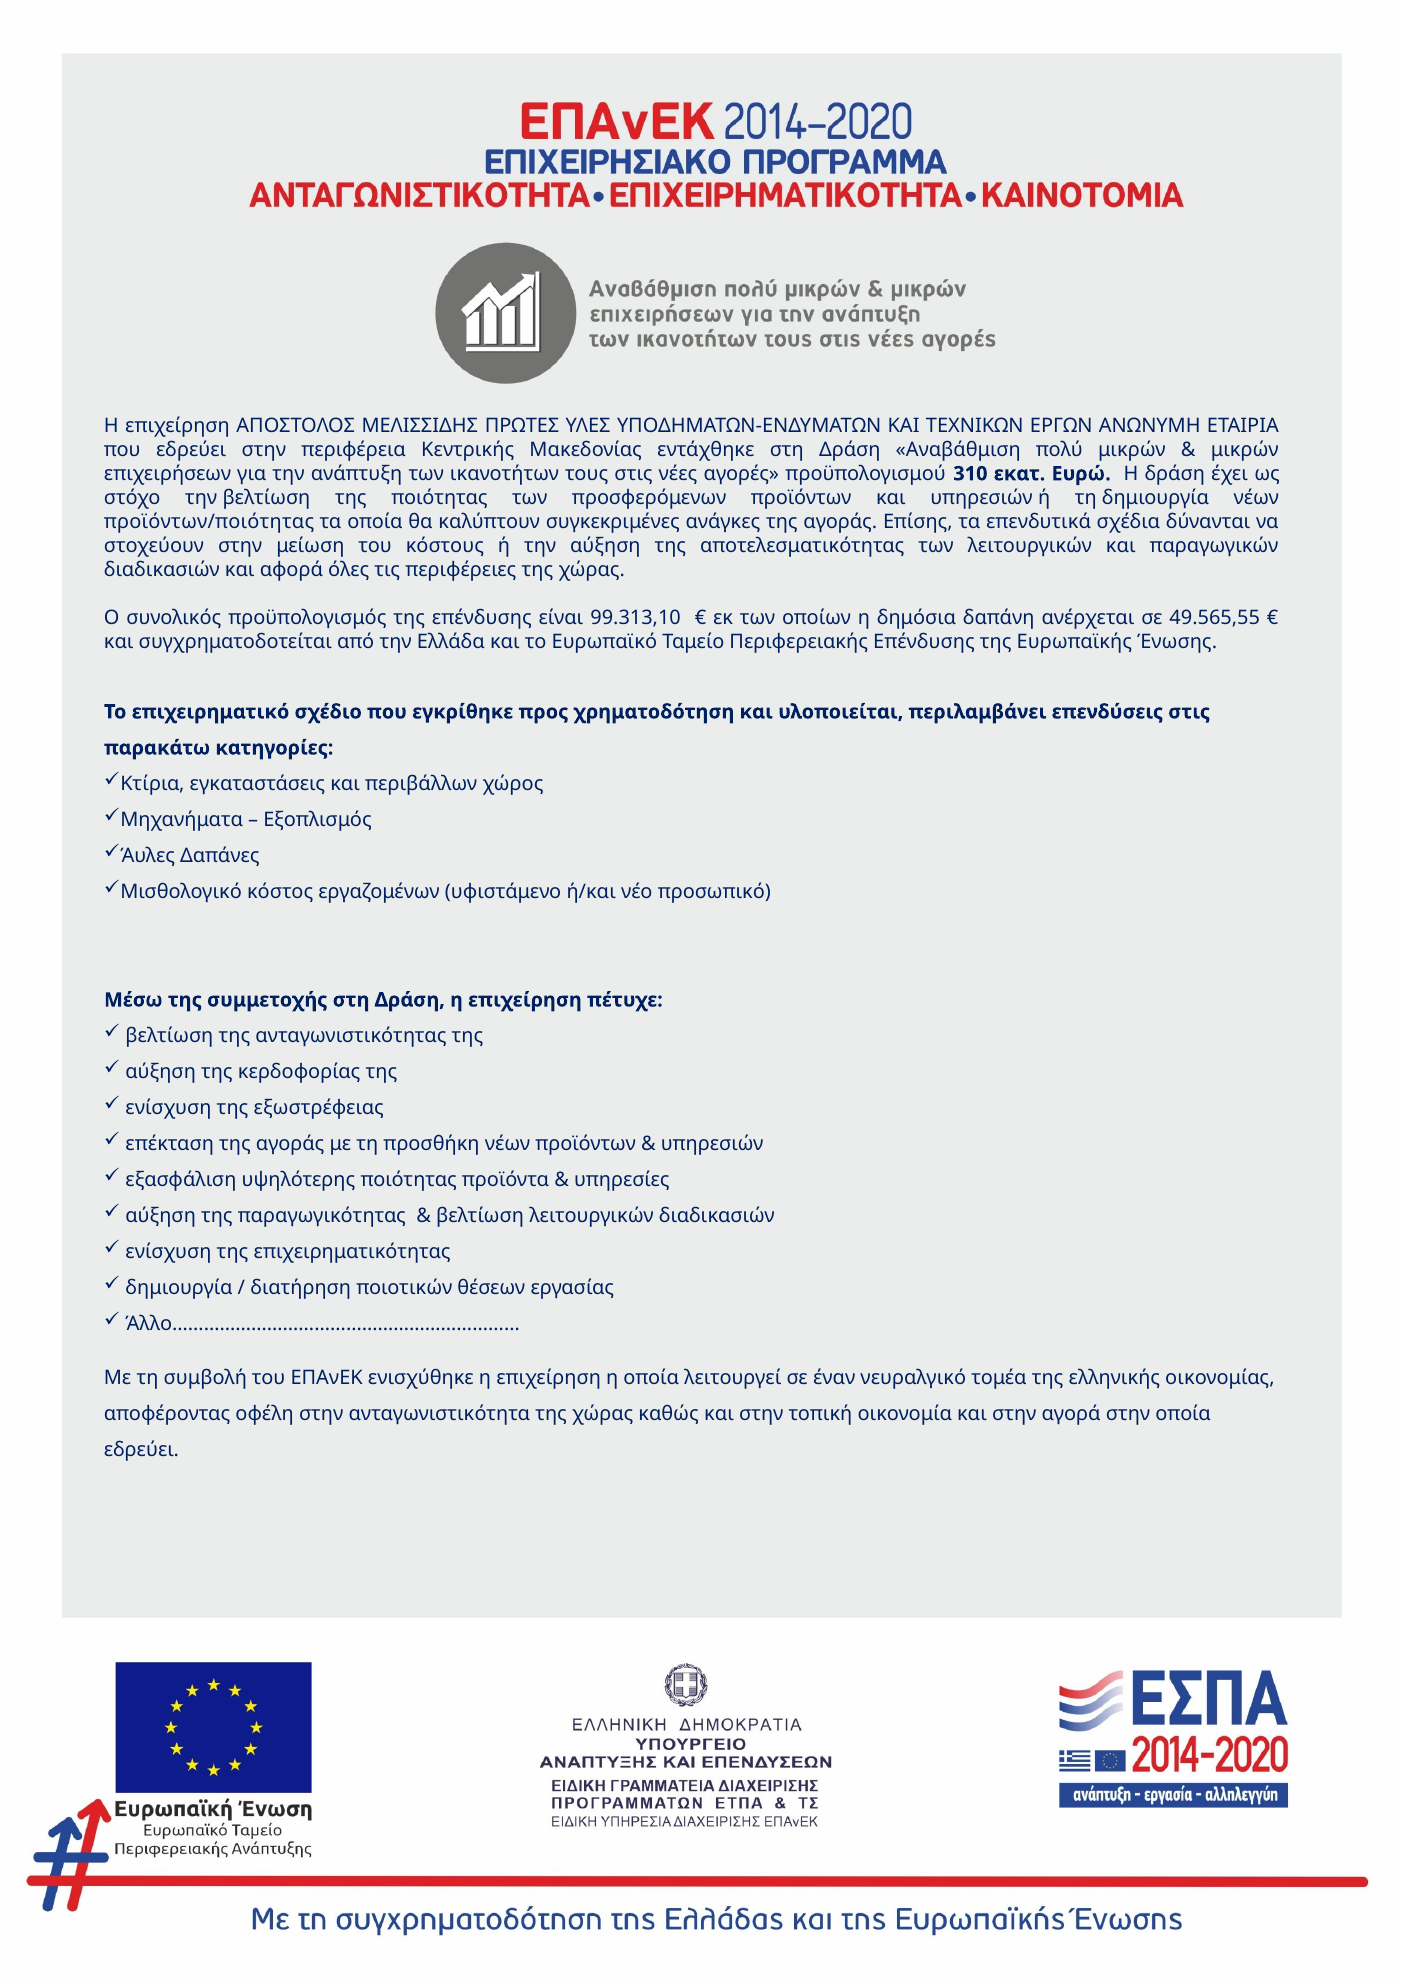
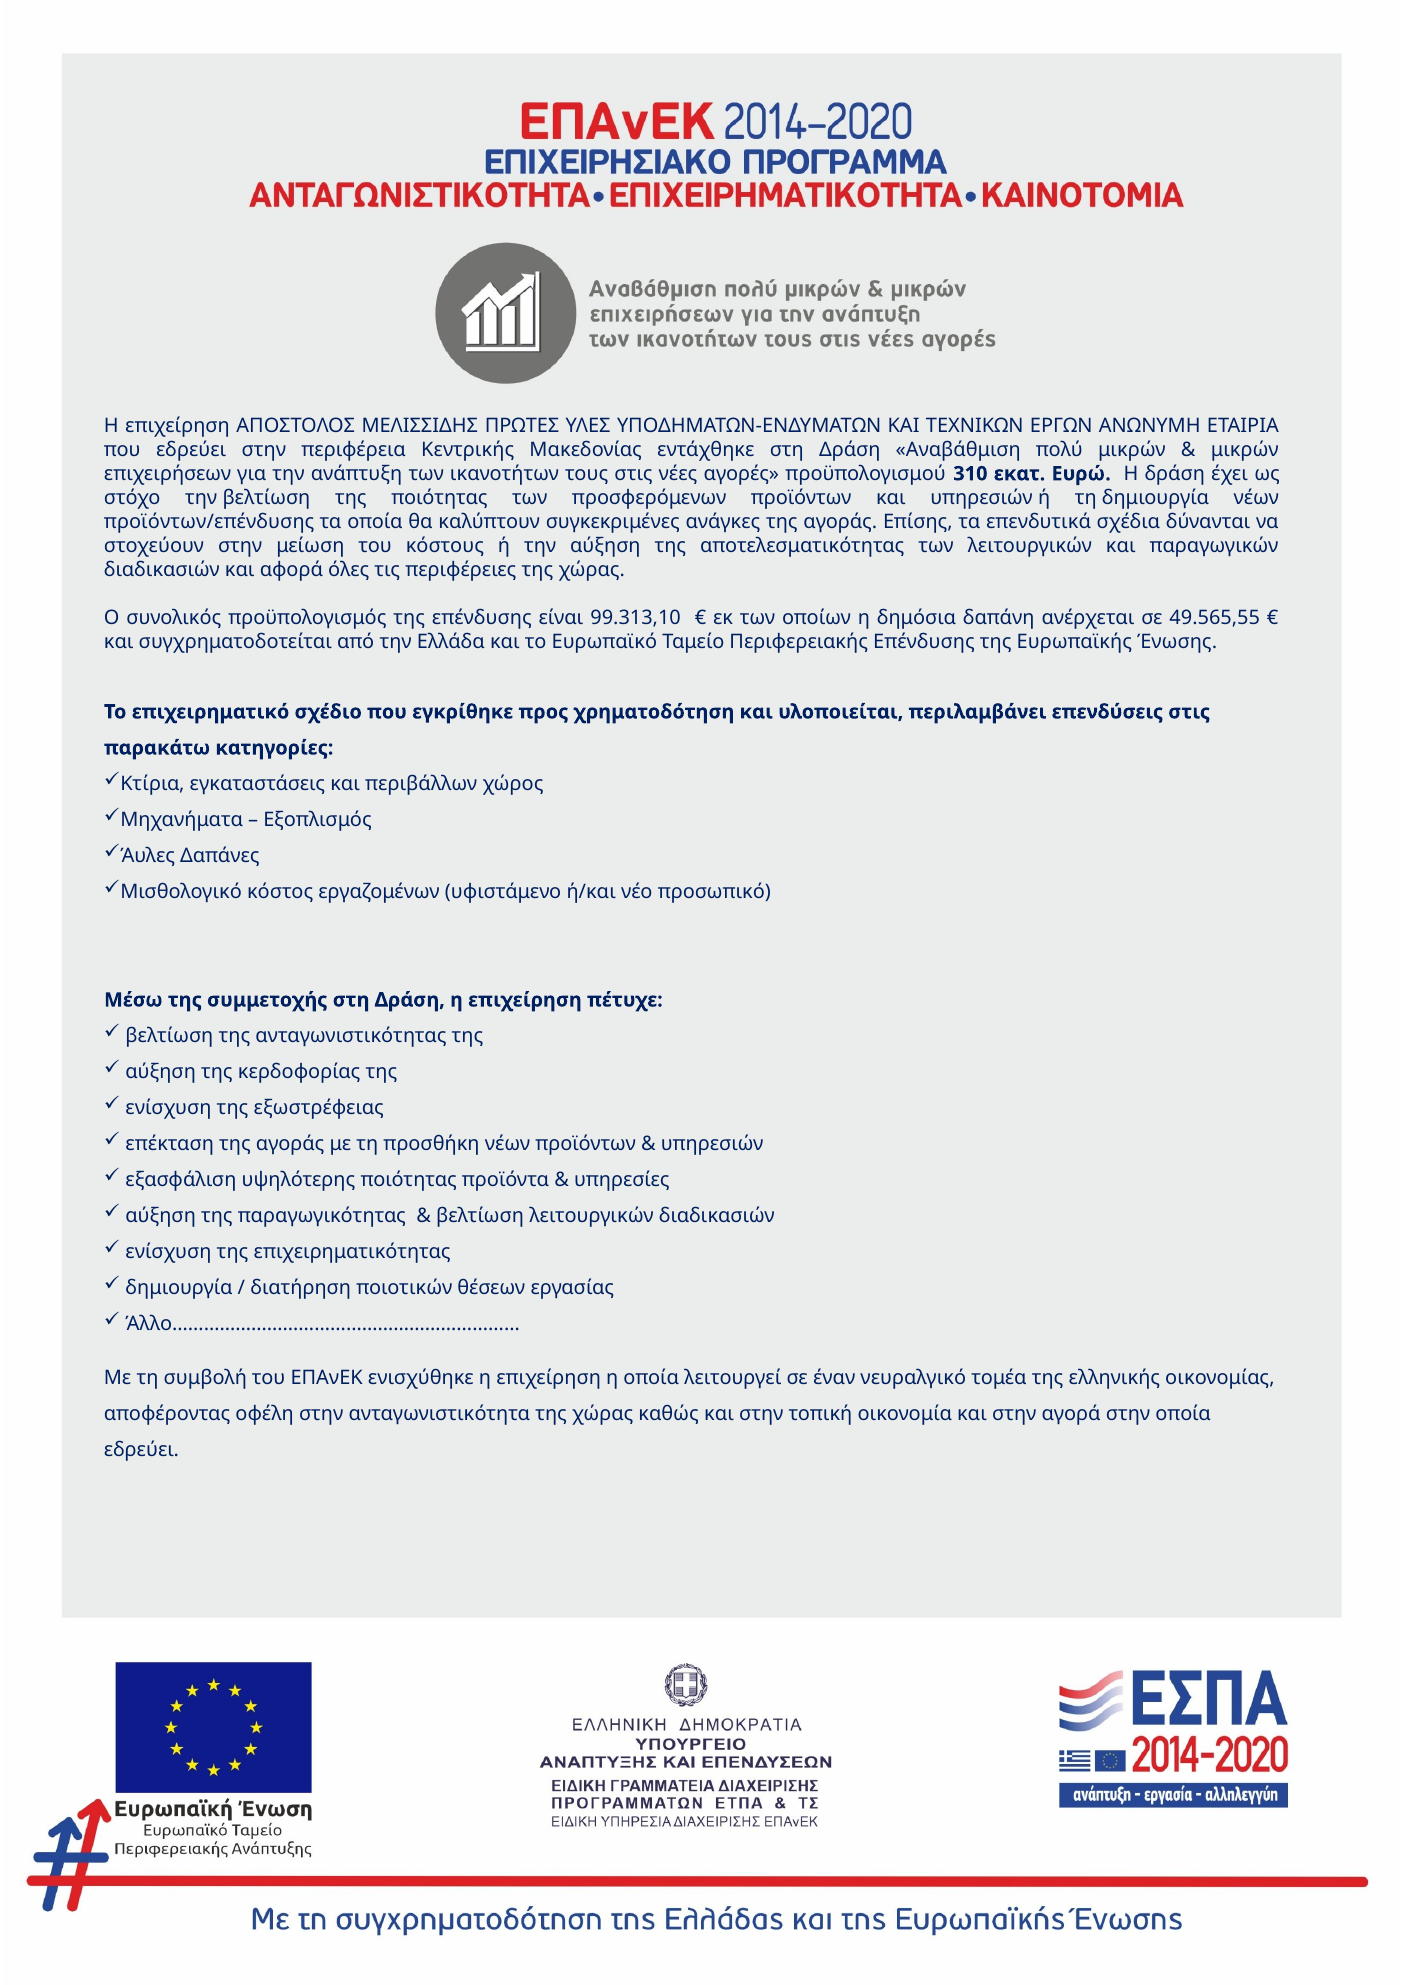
προϊόντων/ποιότητας: προϊόντων/ποιότητας -> προϊόντων/επένδυσης (209, 522)
